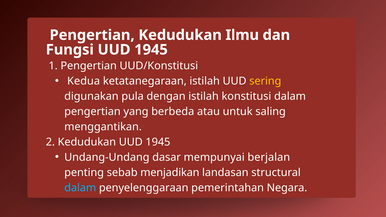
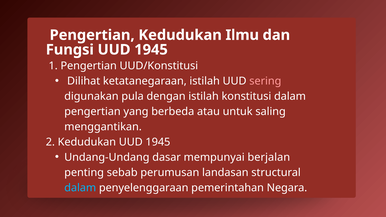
Kedua: Kedua -> Dilihat (84, 81)
sering colour: yellow -> pink (265, 81)
menjadikan: menjadikan -> perumusan (170, 173)
